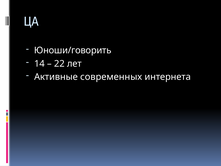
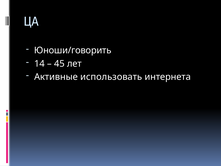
22: 22 -> 45 (59, 64)
современных: современных -> использовать (111, 77)
